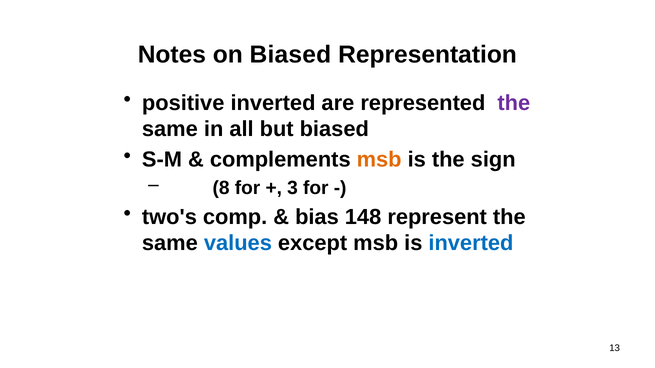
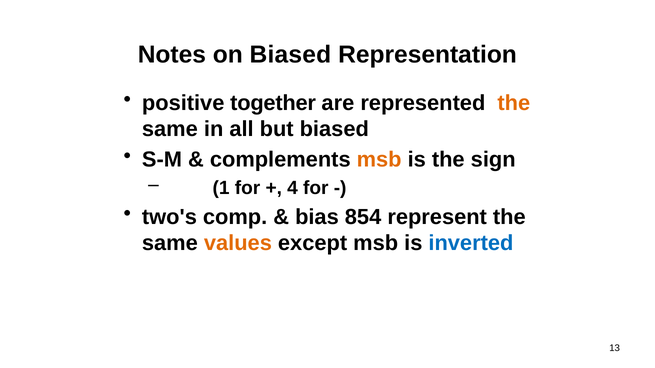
positive inverted: inverted -> together (273, 103)
the colour: purple -> orange (514, 103)
8: 8 -> 1 (221, 188)
3: 3 -> 4 (292, 188)
148: 148 -> 854 (363, 217)
values colour: blue -> orange (238, 243)
